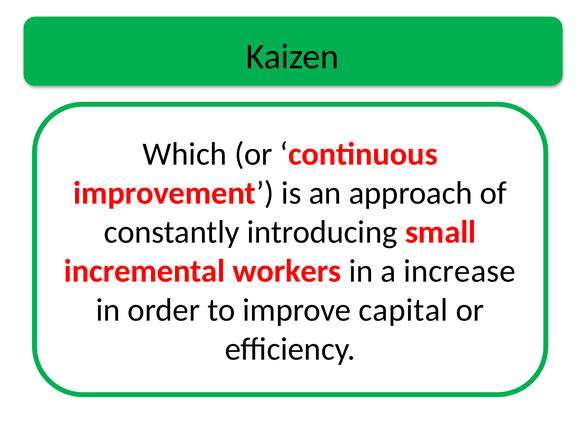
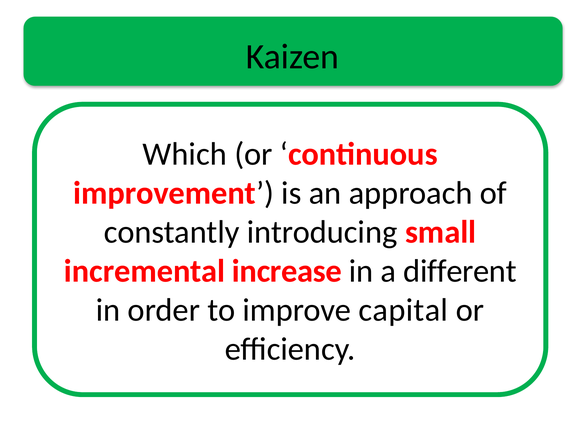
workers: workers -> increase (287, 271)
increase: increase -> different (460, 271)
